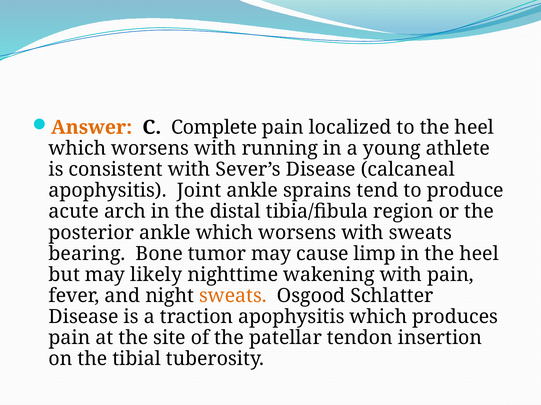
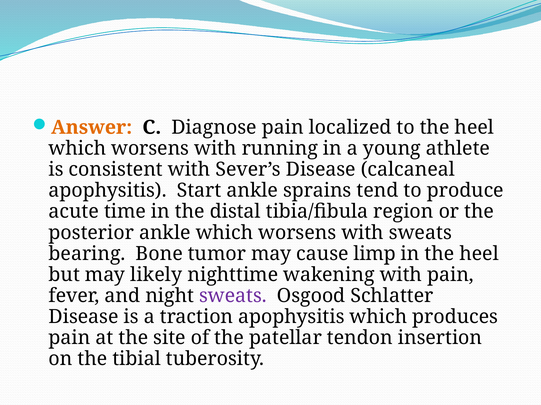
Complete: Complete -> Diagnose (214, 128)
Joint: Joint -> Start (199, 191)
arch: arch -> time (125, 212)
sweats colour: orange -> purple (233, 296)
